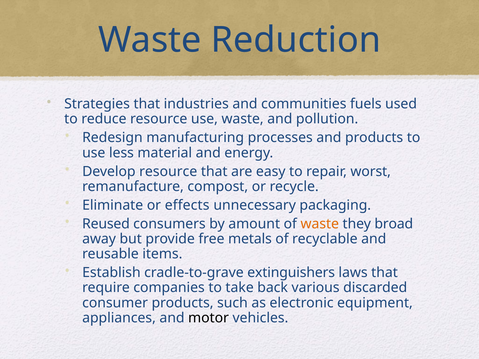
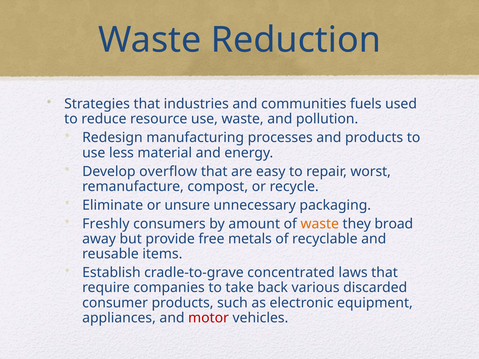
Develop resource: resource -> overflow (168, 172)
effects: effects -> unsure (187, 205)
Reused: Reused -> Freshly (106, 224)
extinguishers: extinguishers -> concentrated (291, 273)
motor colour: black -> red (209, 318)
